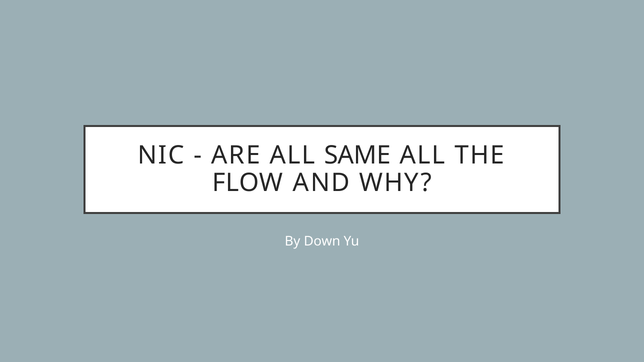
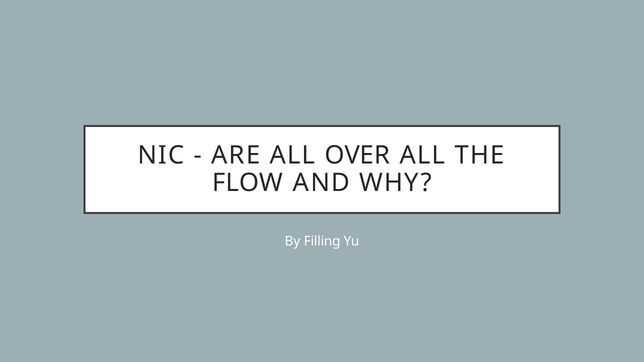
SAME: SAME -> OVER (357, 156)
Down: Down -> Filling (322, 241)
